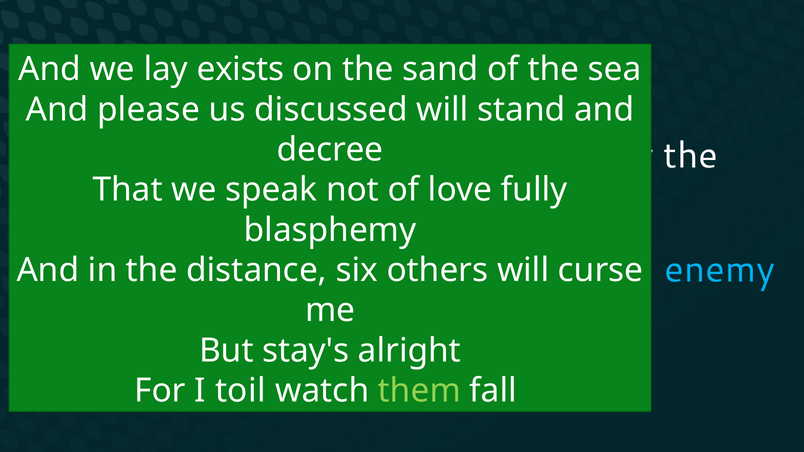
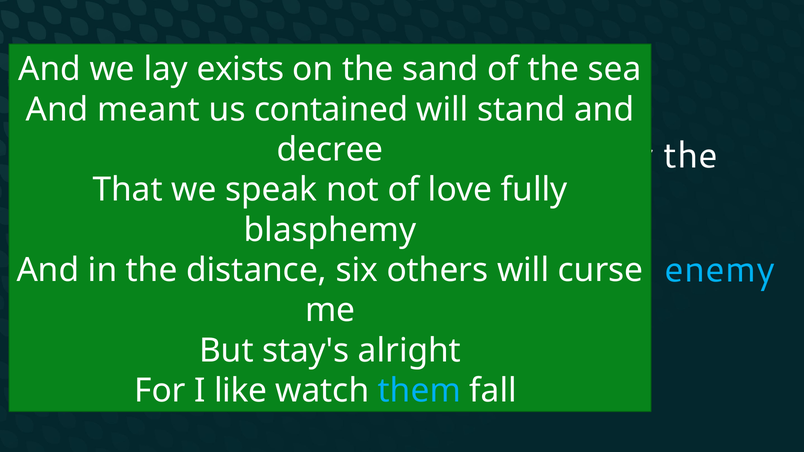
please: please -> meant (149, 110)
discussed: discussed -> contained (331, 110)
toil: toil -> like (241, 391)
them colour: light green -> light blue (419, 391)
